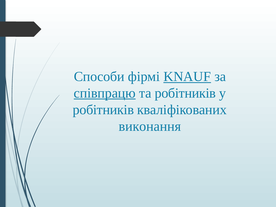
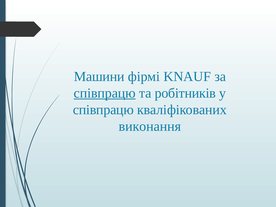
Способи: Способи -> Машини (99, 77)
KNAUF underline: present -> none (187, 77)
робітників: робітників -> співпрацю (103, 110)
